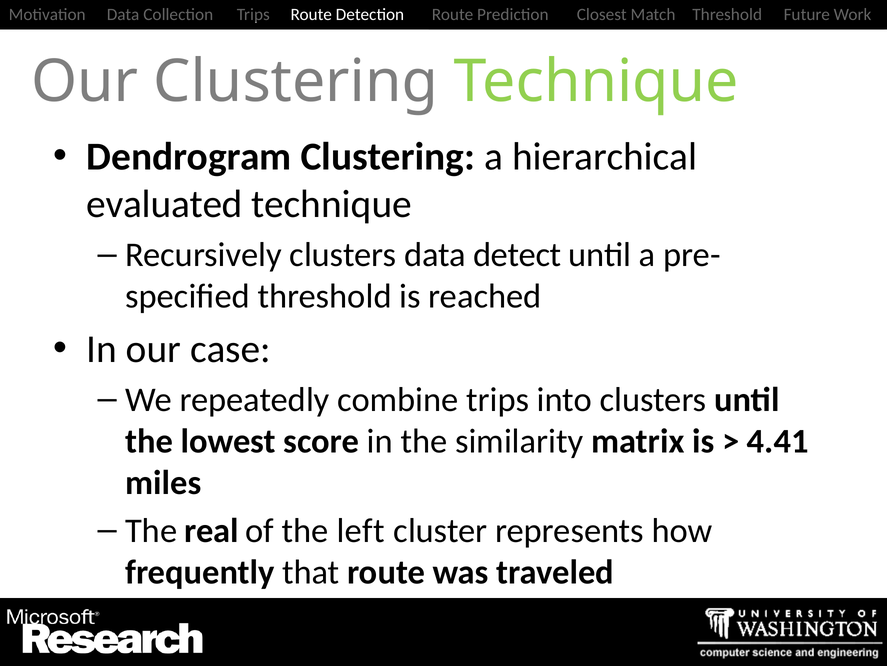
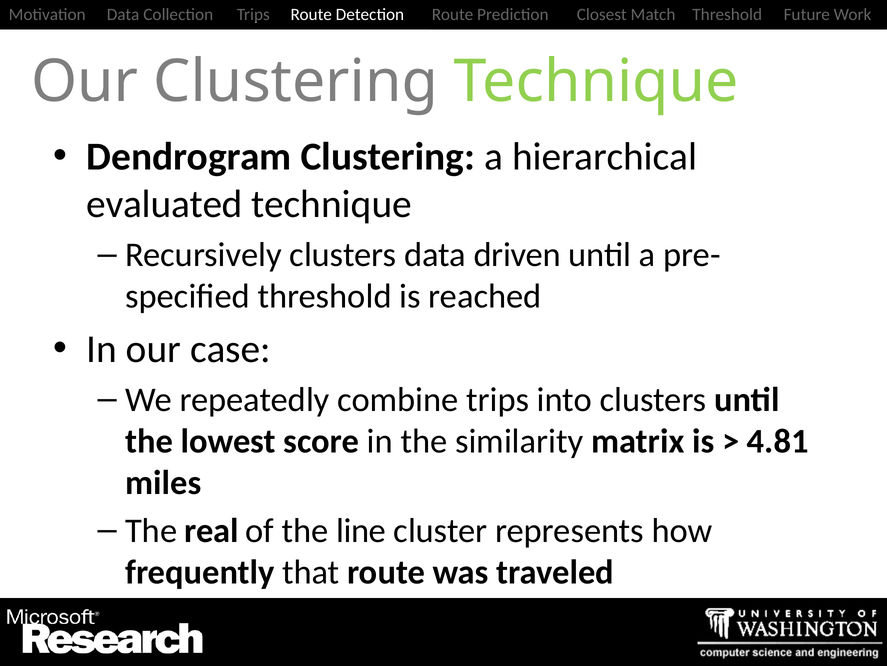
detect: detect -> driven (517, 255)
4.41: 4.41 -> 4.81 (778, 441)
left: left -> line (361, 530)
